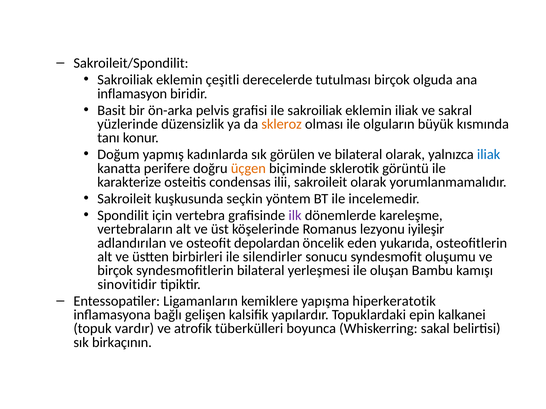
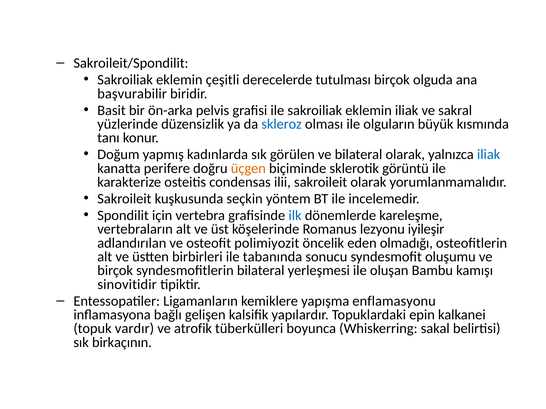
inflamasyon: inflamasyon -> başvurabilir (132, 94)
skleroz colour: orange -> blue (282, 124)
ilk colour: purple -> blue (295, 216)
depolardan: depolardan -> polimiyozit (267, 243)
yukarıda: yukarıda -> olmadığı (406, 243)
silendirler: silendirler -> tabanında (272, 257)
hiperkeratotik: hiperkeratotik -> enflamasyonu (394, 301)
